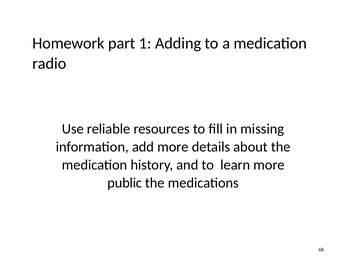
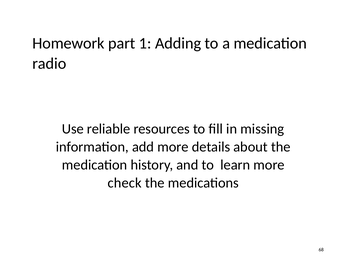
public: public -> check (125, 183)
